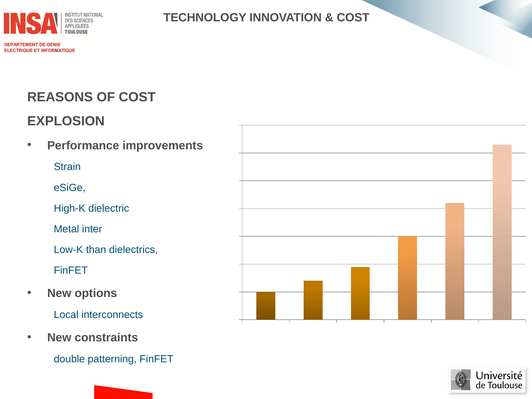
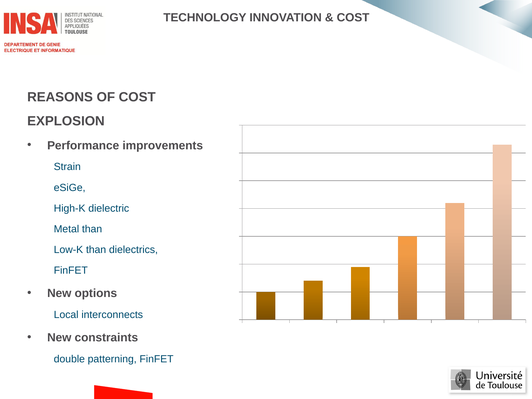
Metal inter: inter -> than (92, 229)
